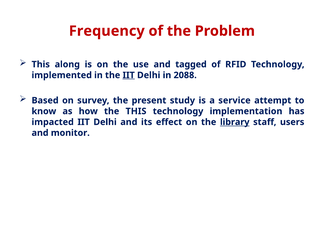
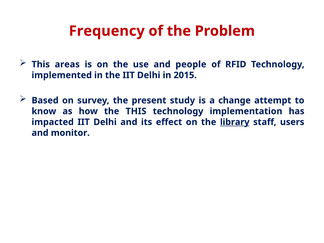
along: along -> areas (67, 64)
tagged: tagged -> people (191, 64)
IIT underline: present -> none (129, 75)
2088: 2088 -> 2015 (185, 75)
service: service -> change (235, 100)
